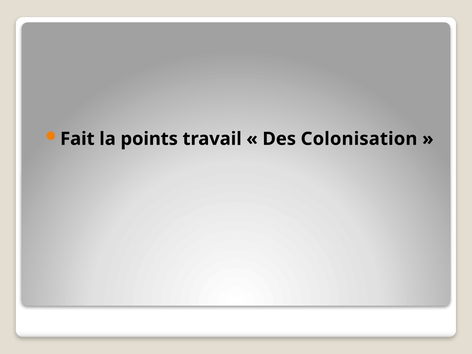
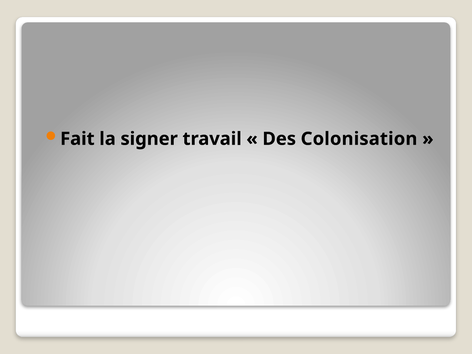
points: points -> signer (149, 139)
